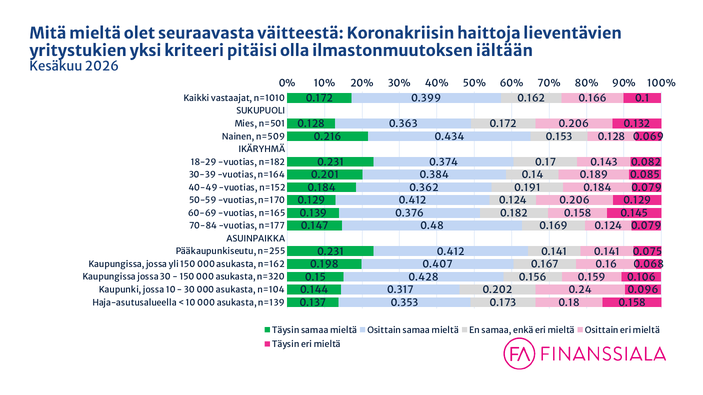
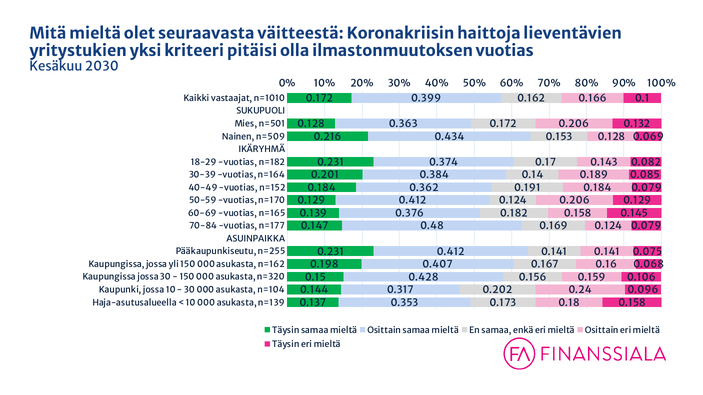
ilmastonmuutoksen iältään: iältään -> vuotias (505, 51)
2026: 2026 -> 2030 (102, 67)
